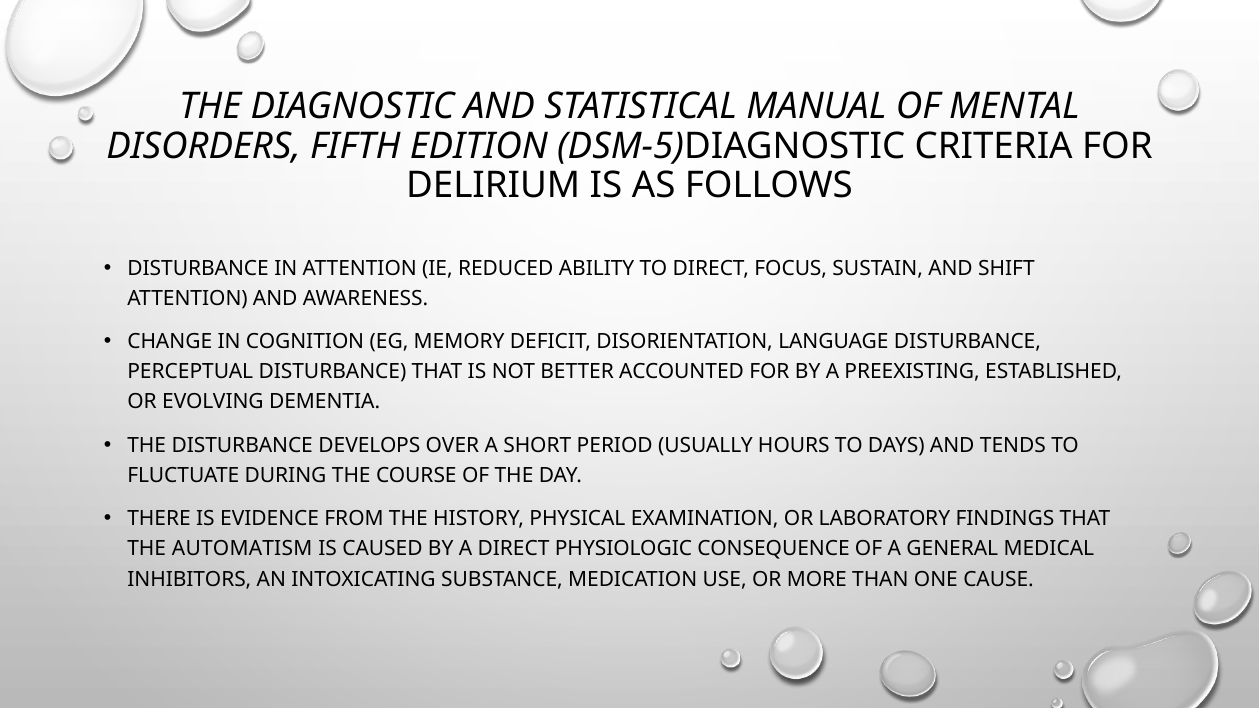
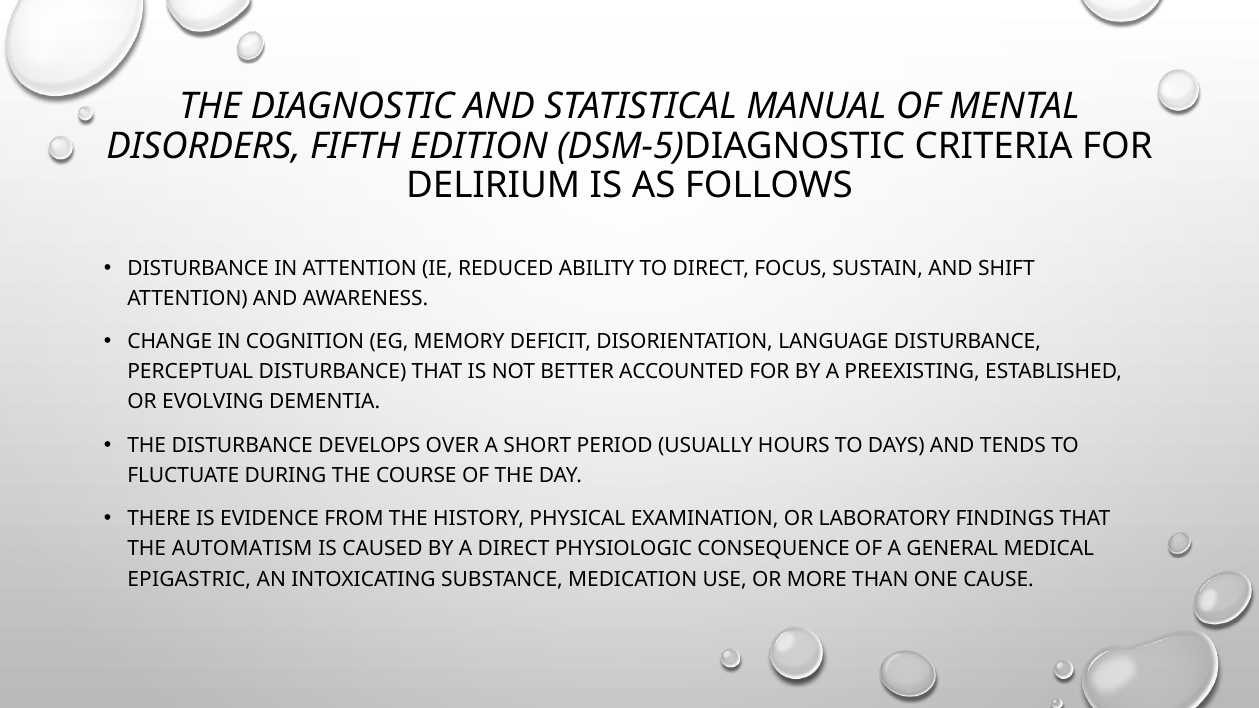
INHIBITORS: INHIBITORS -> EPIGASTRIC (189, 579)
